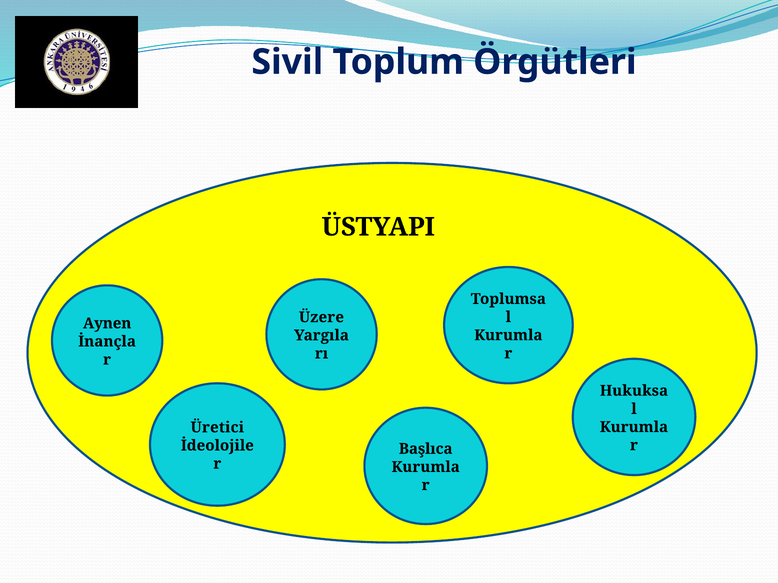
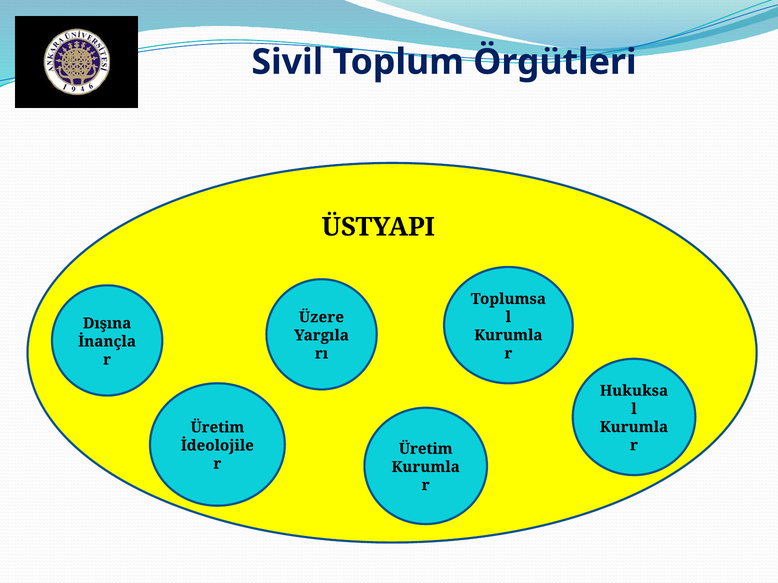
Aynen: Aynen -> Dışına (107, 324)
Üretici: Üretici -> Üretim (217, 428)
Başlıca: Başlıca -> Üretim (426, 449)
